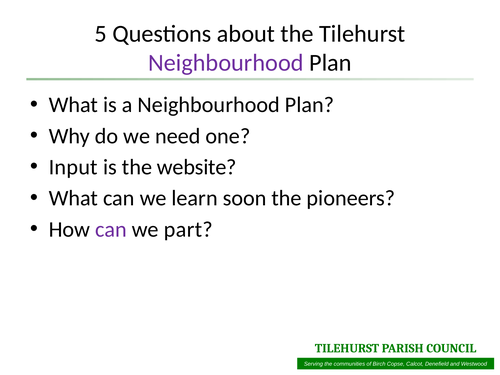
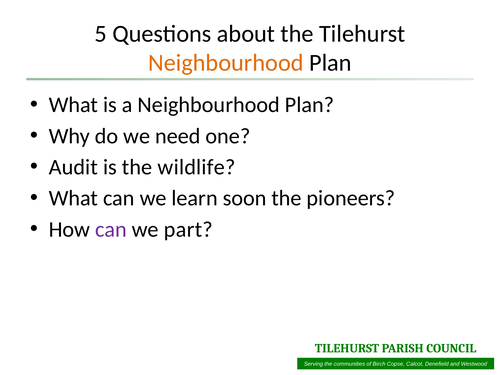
Neighbourhood colour: purple -> orange (226, 63)
Input: Input -> Audit (73, 167)
website: website -> wildlife (197, 167)
